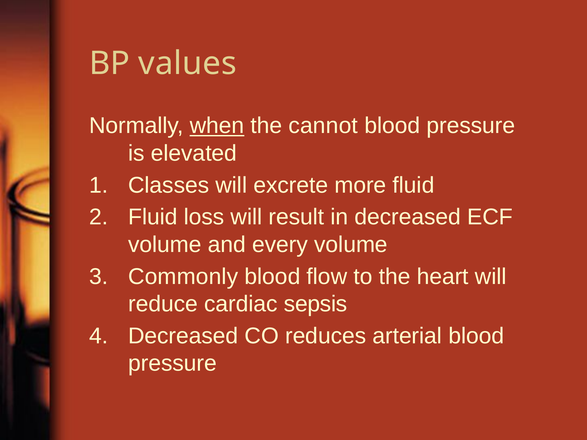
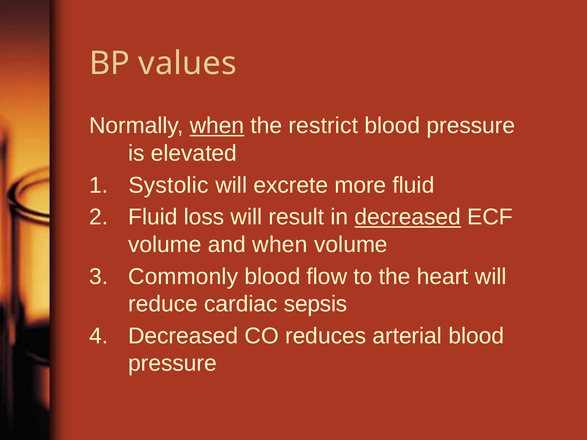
cannot: cannot -> restrict (323, 126)
Classes: Classes -> Systolic (169, 185)
decreased underline: none -> present (408, 217)
and every: every -> when (280, 245)
